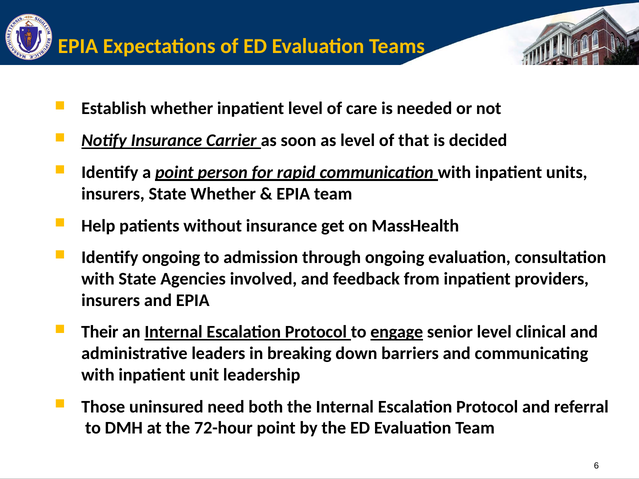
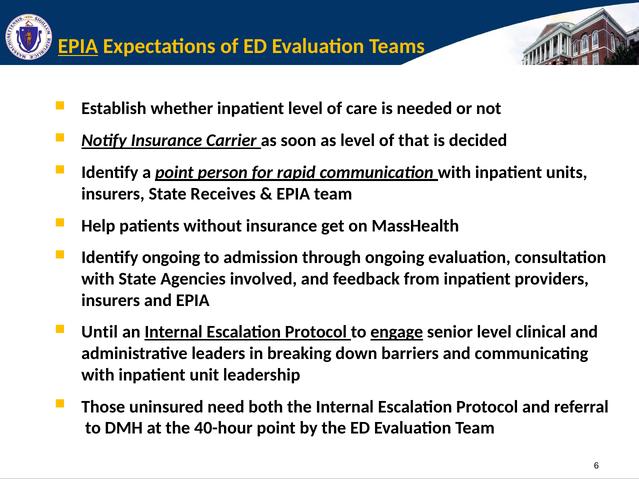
EPIA underline: none -> present (78, 46)
State Whether: Whether -> Receives (223, 194)
Their: Their -> Until (100, 332)
72-hour: 72-hour -> 40-hour (223, 428)
